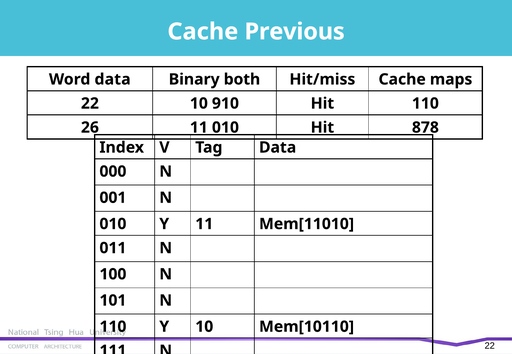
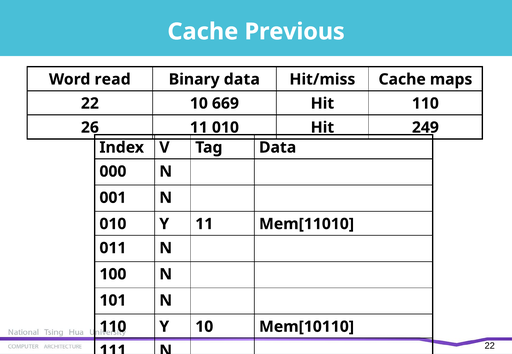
Word data: data -> read (113, 79)
Binary both: both -> data (242, 79)
910: 910 -> 669 (225, 104)
878: 878 -> 249 (425, 128)
